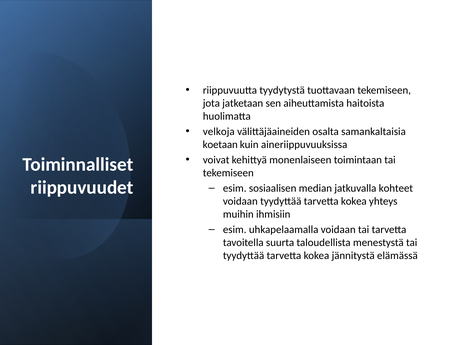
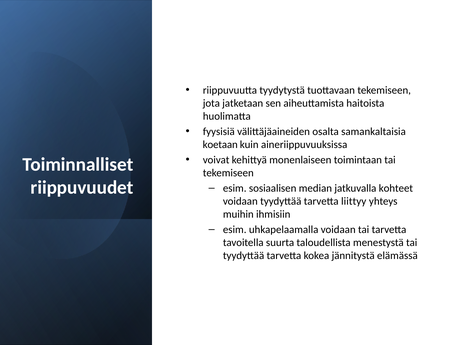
velkoja: velkoja -> fyysisiä (219, 131)
voidaan tyydyttää tarvetta kokea: kokea -> liittyy (354, 201)
